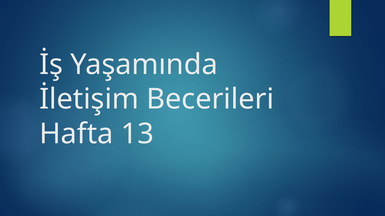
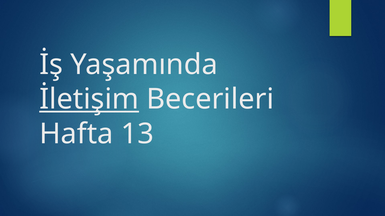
İletişim underline: none -> present (89, 99)
